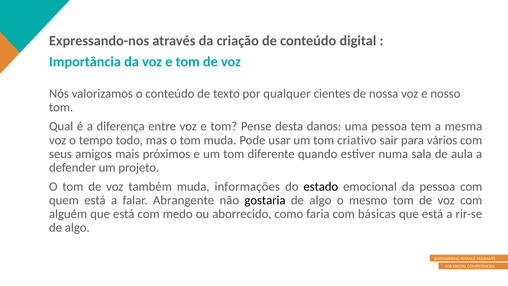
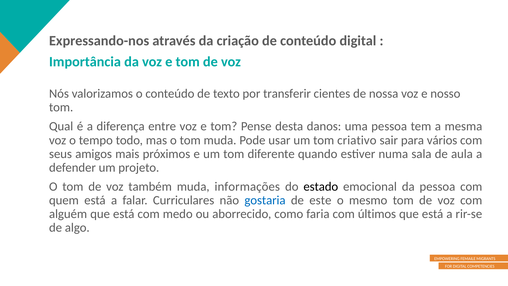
qualquer: qualquer -> transferir (287, 94)
Abrangente: Abrangente -> Curriculares (184, 200)
gostaria colour: black -> blue (265, 200)
algo: algo -> este (320, 200)
básicas: básicas -> últimos (377, 214)
